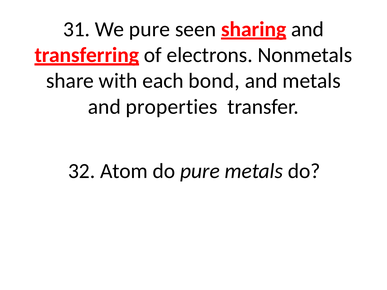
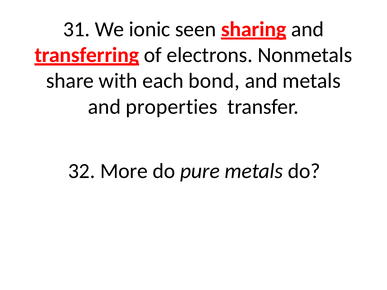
We pure: pure -> ionic (150, 29)
Atom: Atom -> More (124, 171)
